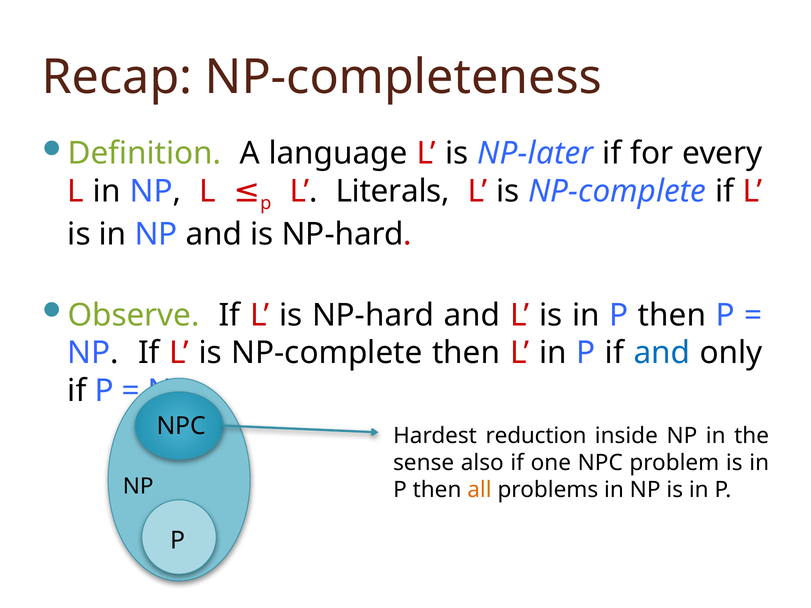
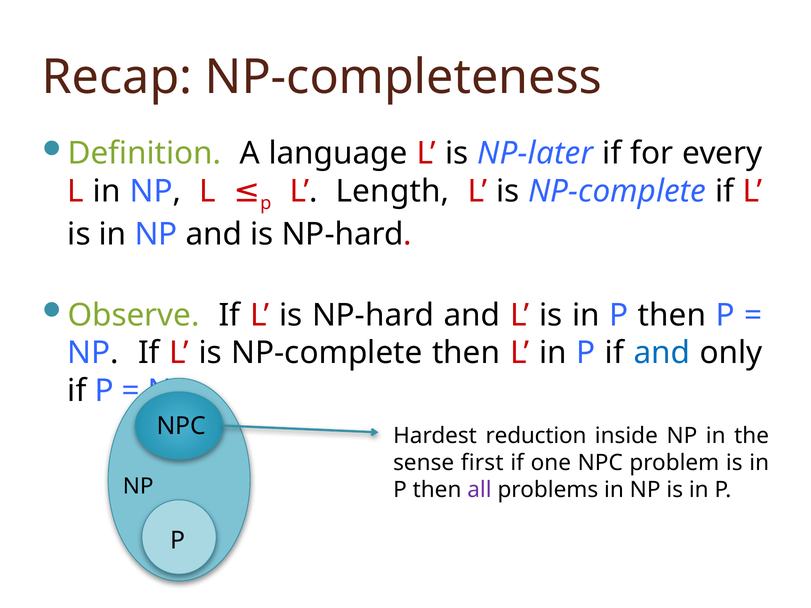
Literals: Literals -> Length (392, 191)
also: also -> first (482, 463)
all colour: orange -> purple (479, 490)
